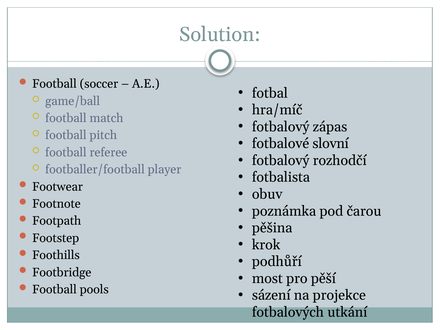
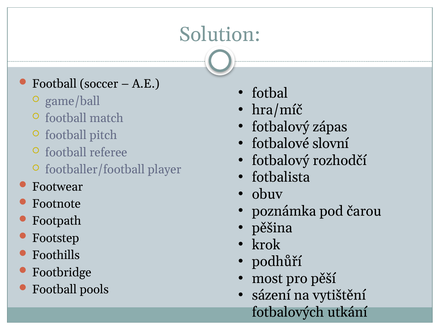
projekce: projekce -> vytištění (339, 295)
